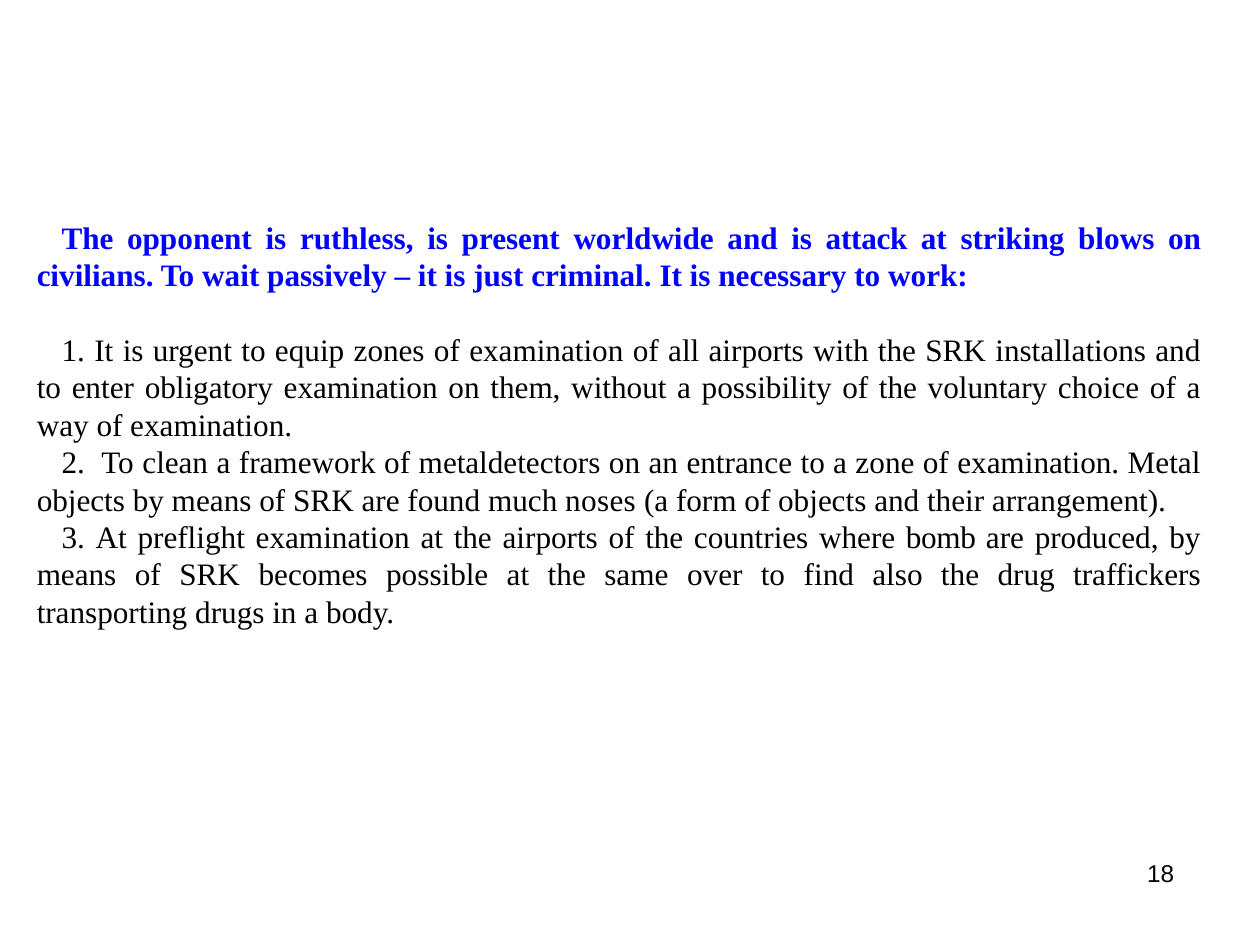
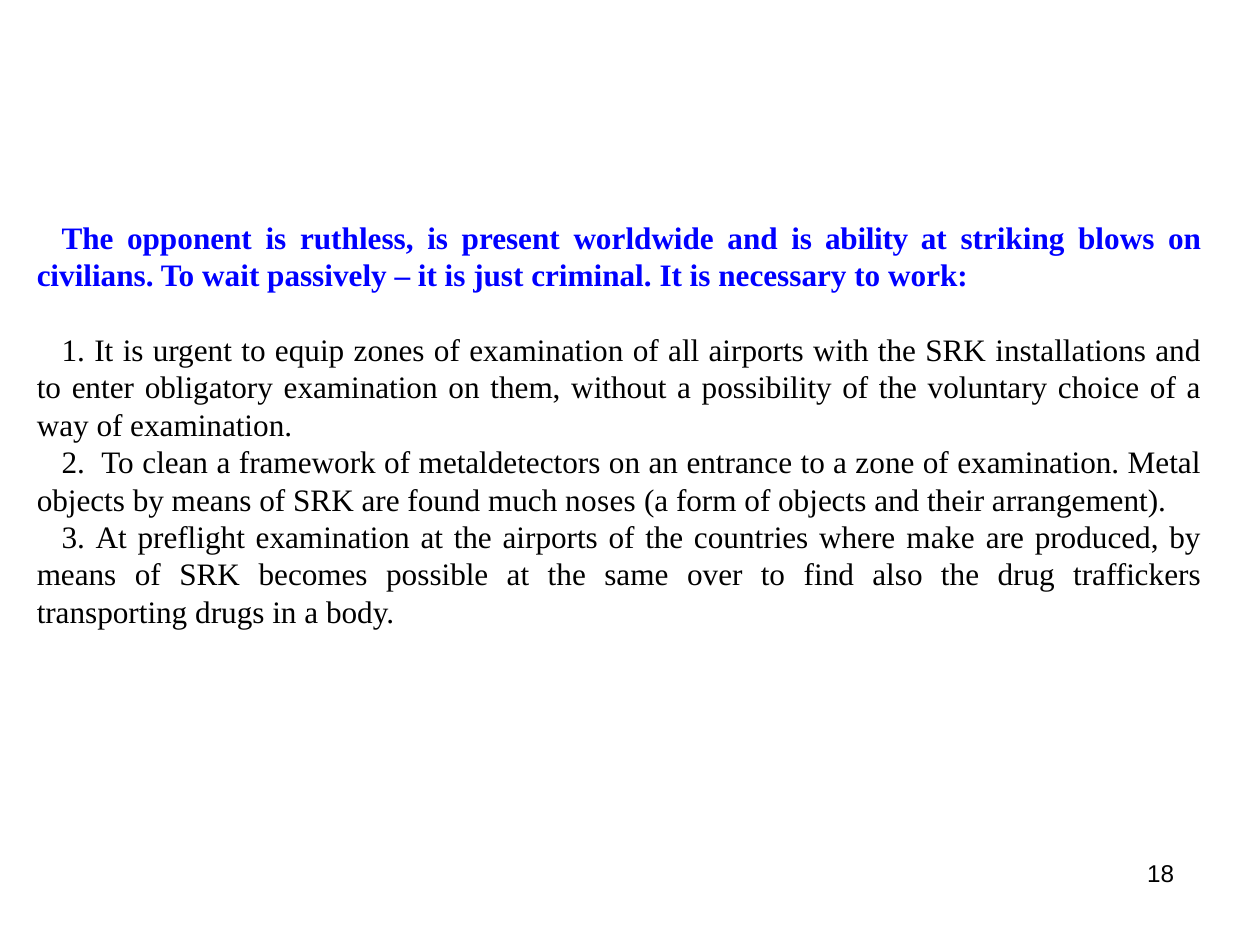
attack: attack -> ability (867, 239)
bomb: bomb -> make (941, 539)
